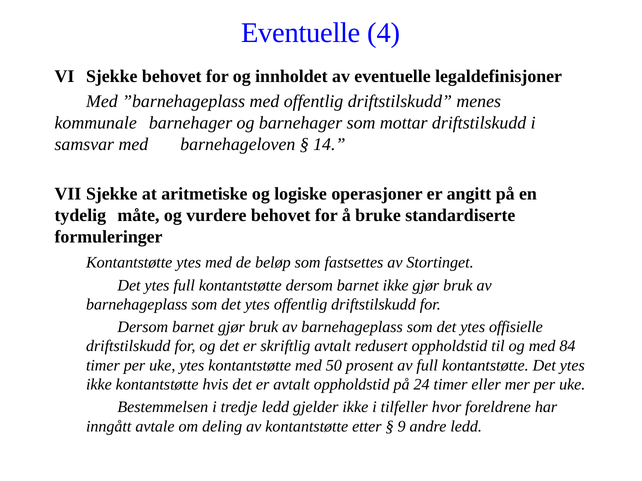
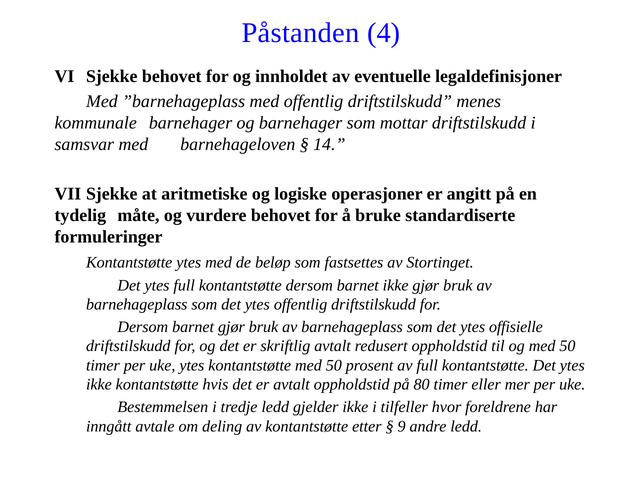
Eventuelle: Eventuelle -> Påstanden (301, 33)
og med 84: 84 -> 50 (567, 347)
24: 24 -> 80 (422, 385)
